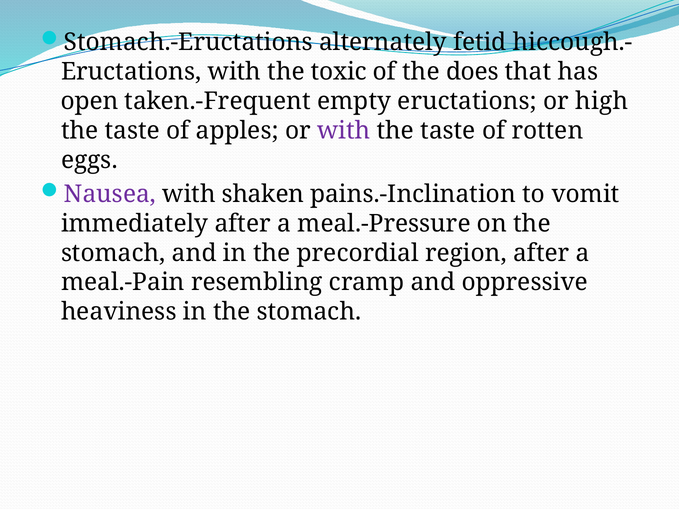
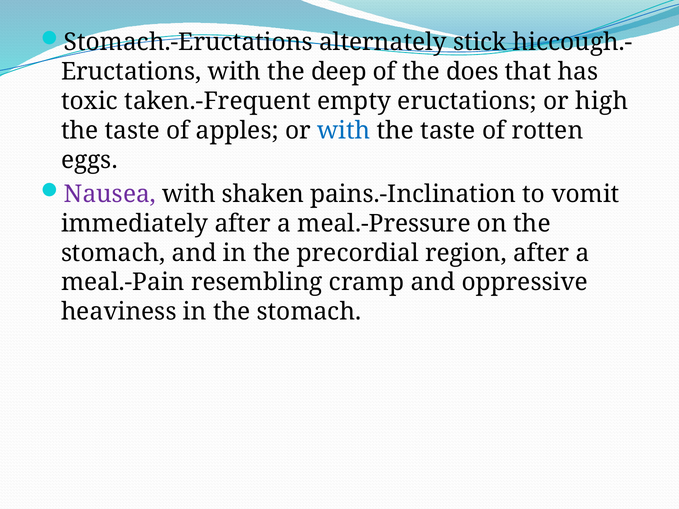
fetid: fetid -> stick (480, 42)
toxic: toxic -> deep (339, 72)
open: open -> toxic (90, 101)
with colour: purple -> blue (344, 131)
